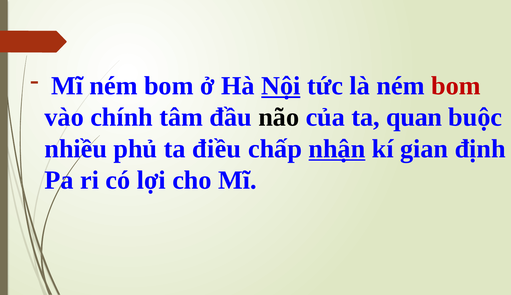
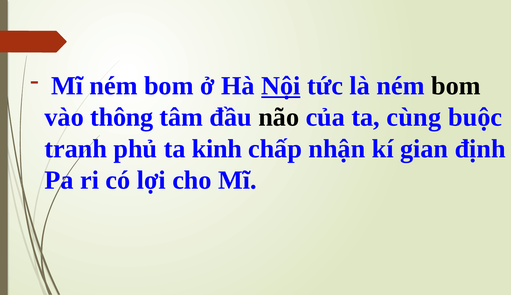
bom colour: red -> black (456, 86)
chính: chính -> thông (122, 117)
quan: quan -> cùng (414, 117)
nhiều: nhiều -> tranh (76, 149)
điều: điều -> kinh (217, 149)
nhận underline: present -> none (337, 149)
